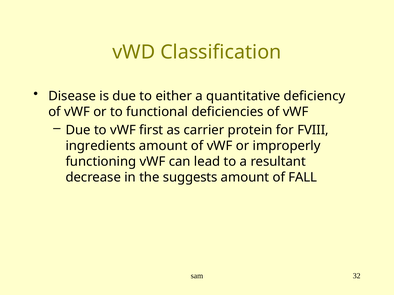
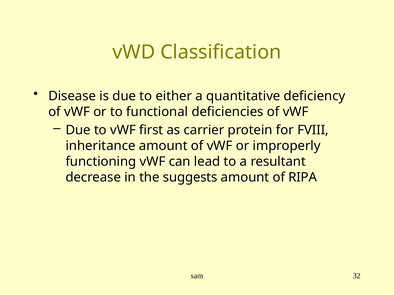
ingredients: ingredients -> inheritance (101, 146)
FALL: FALL -> RIPA (303, 178)
